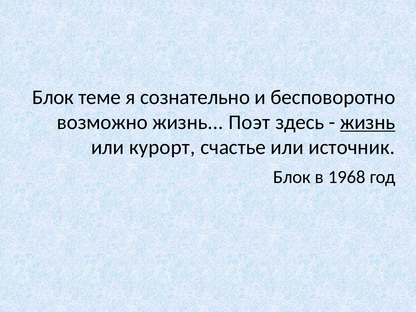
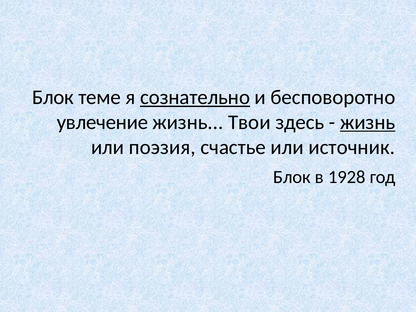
сознательно underline: none -> present (195, 97)
возможно: возможно -> увлечение (102, 122)
Поэт: Поэт -> Твои (249, 122)
курорт: курорт -> поэзия (162, 147)
1968: 1968 -> 1928 (347, 177)
